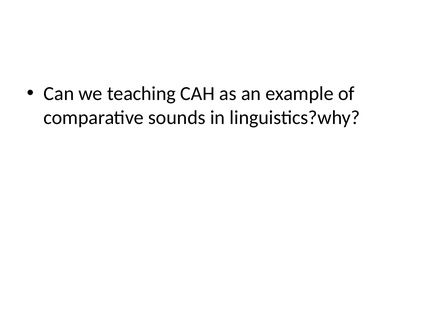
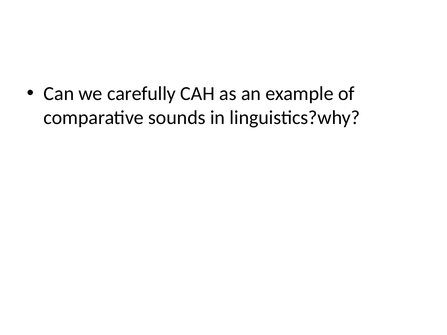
teaching: teaching -> carefully (141, 94)
